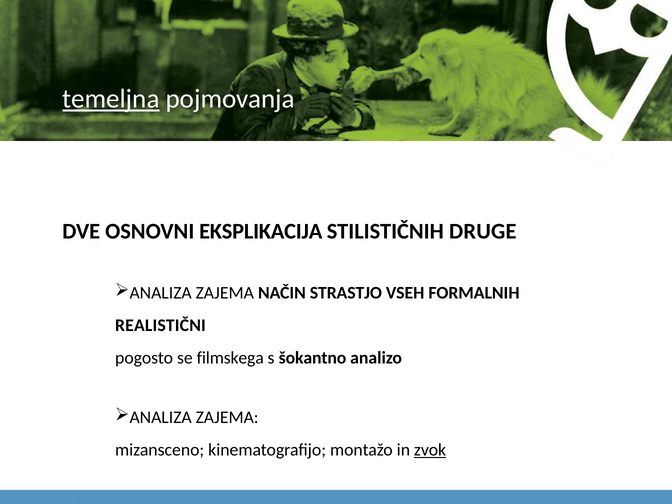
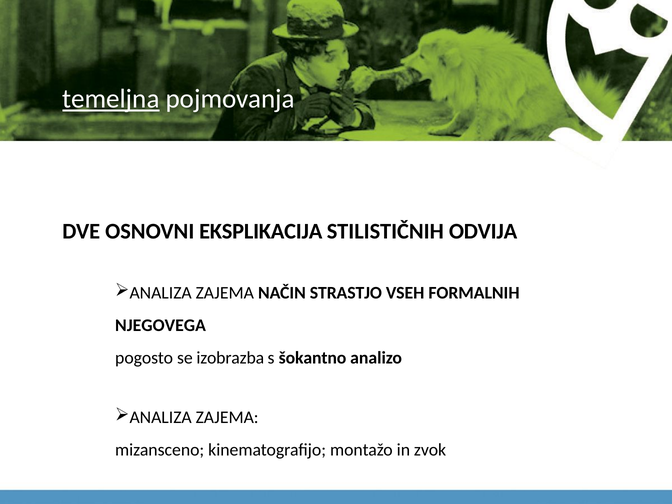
DRUGE: DRUGE -> ODVIJA (483, 231)
REALISTIČNI: REALISTIČNI -> NJEGOVEGA (161, 326)
filmskega: filmskega -> izobrazba (230, 358)
zvok underline: present -> none (430, 450)
